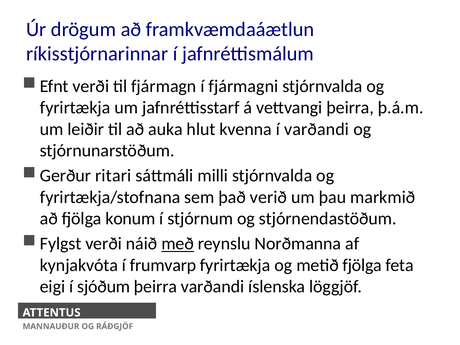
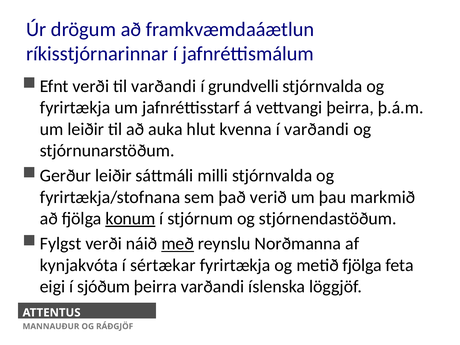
til fjármagn: fjármagn -> varðandi (164, 86)
fjármagni: fjármagni -> grundvelli (244, 86)
Gerður ritari: ritari -> leiðir (113, 176)
konum underline: none -> present (130, 219)
frumvarp: frumvarp -> sértækar (163, 265)
